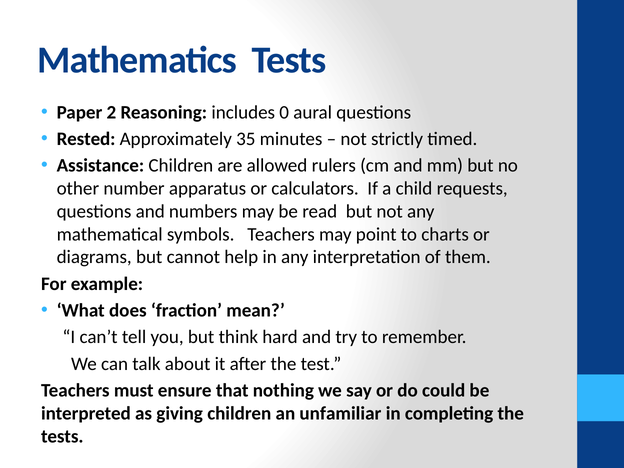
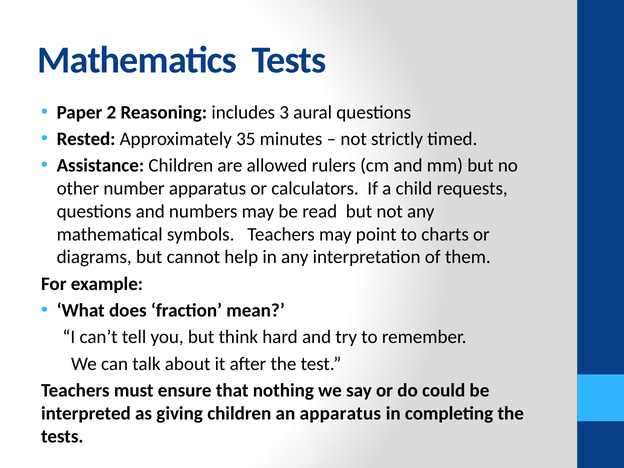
0: 0 -> 3 (284, 112)
an unfamiliar: unfamiliar -> apparatus (340, 413)
